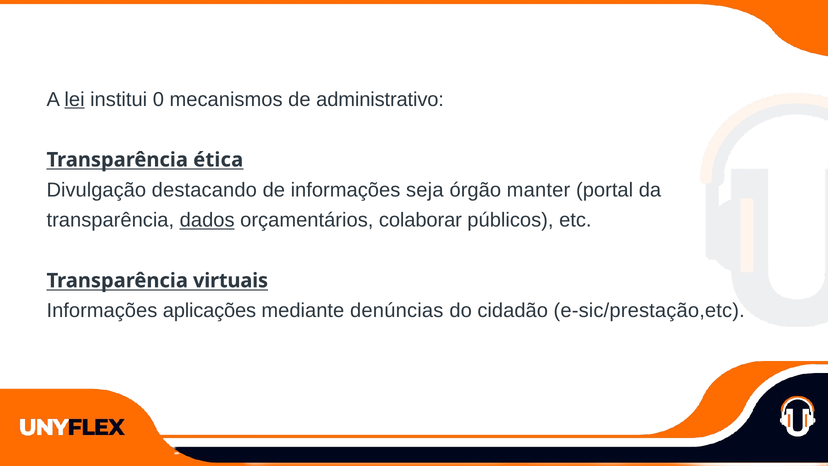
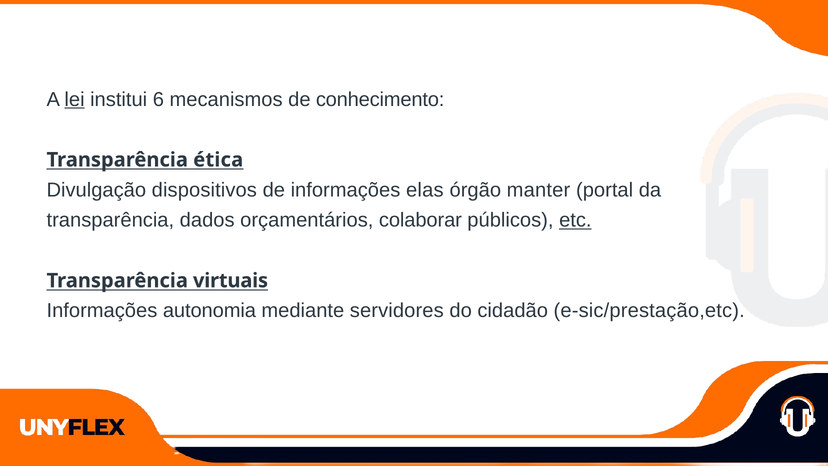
0: 0 -> 6 (158, 99)
administrativo: administrativo -> conhecimento (380, 99)
destacando: destacando -> dispositivos (204, 190)
seja: seja -> elas (425, 190)
dados underline: present -> none (207, 220)
etc underline: none -> present (575, 220)
aplicações: aplicações -> autonomia (209, 311)
denúncias: denúncias -> servidores (397, 311)
